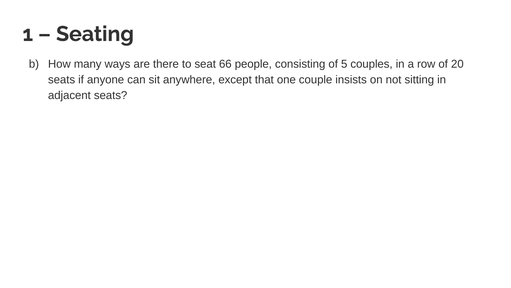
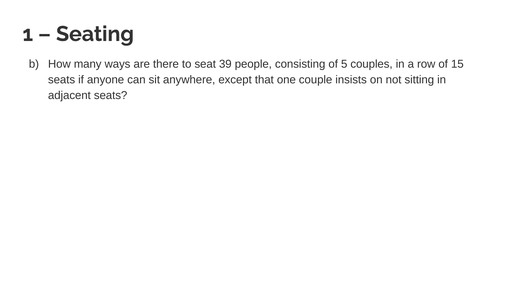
66: 66 -> 39 (225, 64)
20: 20 -> 15 (457, 64)
